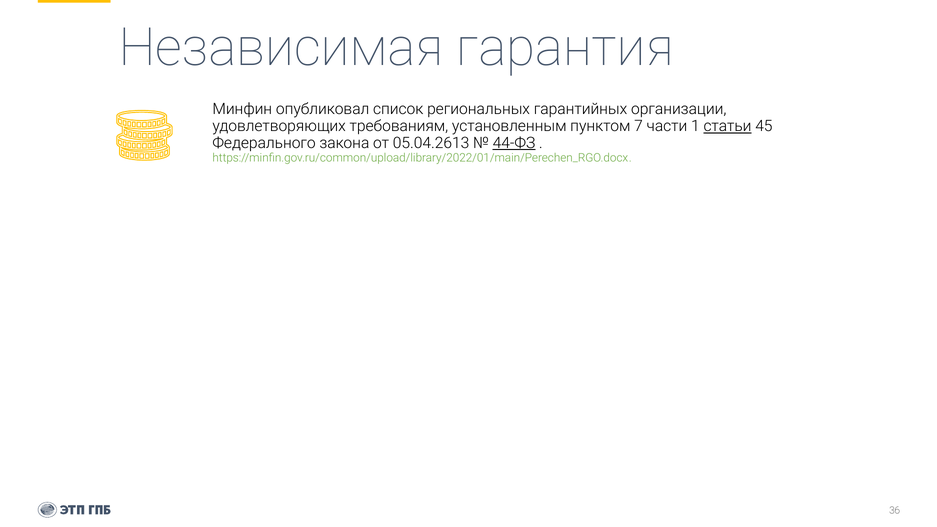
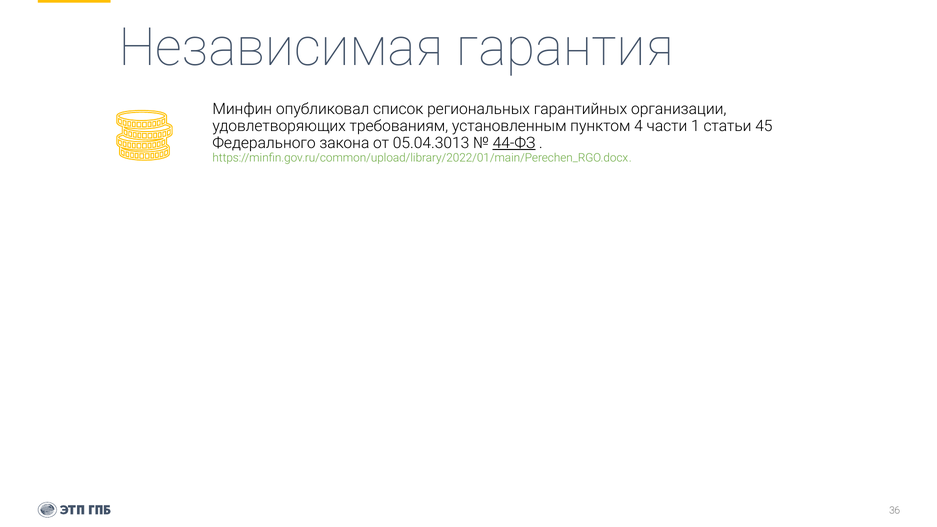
7: 7 -> 4 (639, 126)
статьи underline: present -> none (728, 126)
05.04.2613: 05.04.2613 -> 05.04.3013 (431, 143)
